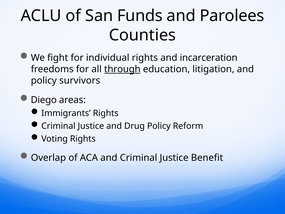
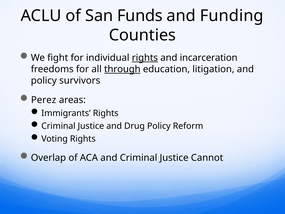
Parolees: Parolees -> Funding (232, 16)
rights underline: none -> present (145, 58)
Diego: Diego -> Perez (44, 100)
Benefit: Benefit -> Cannot (207, 158)
